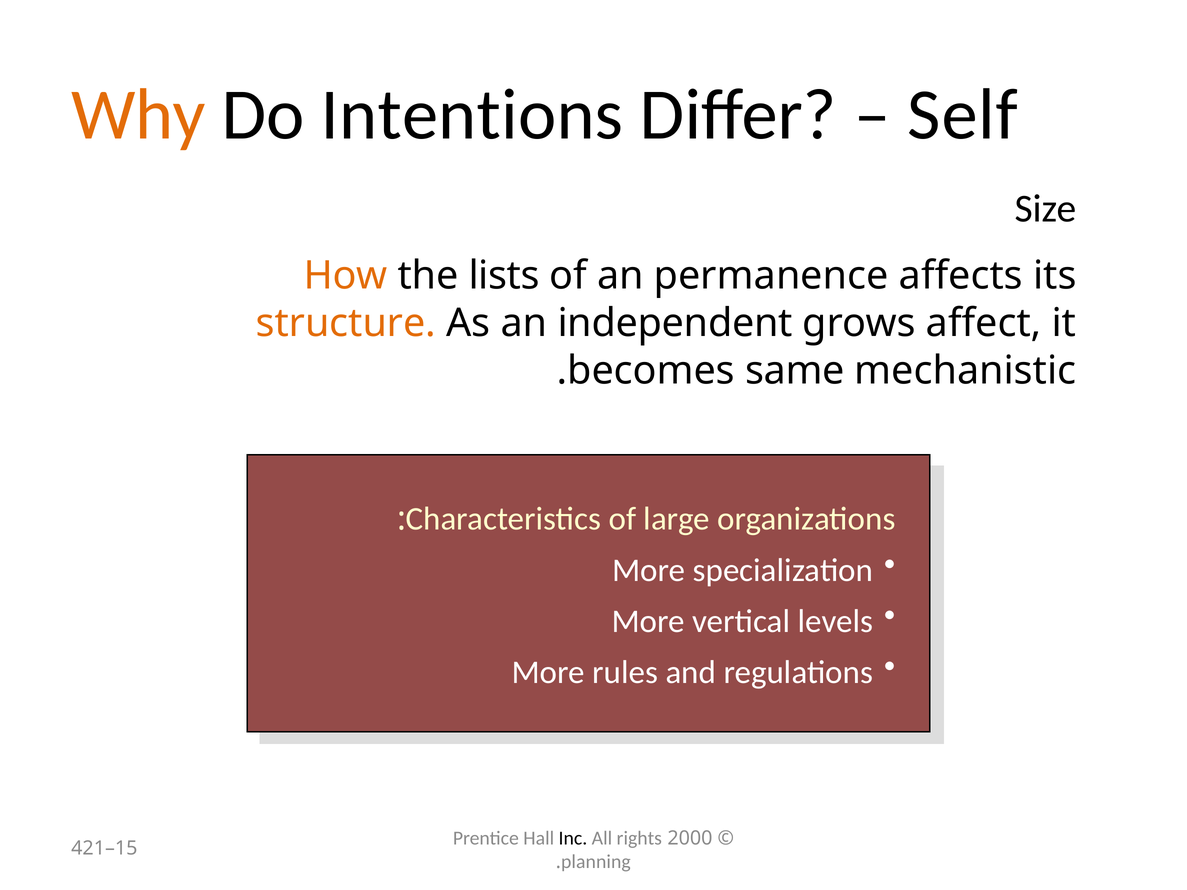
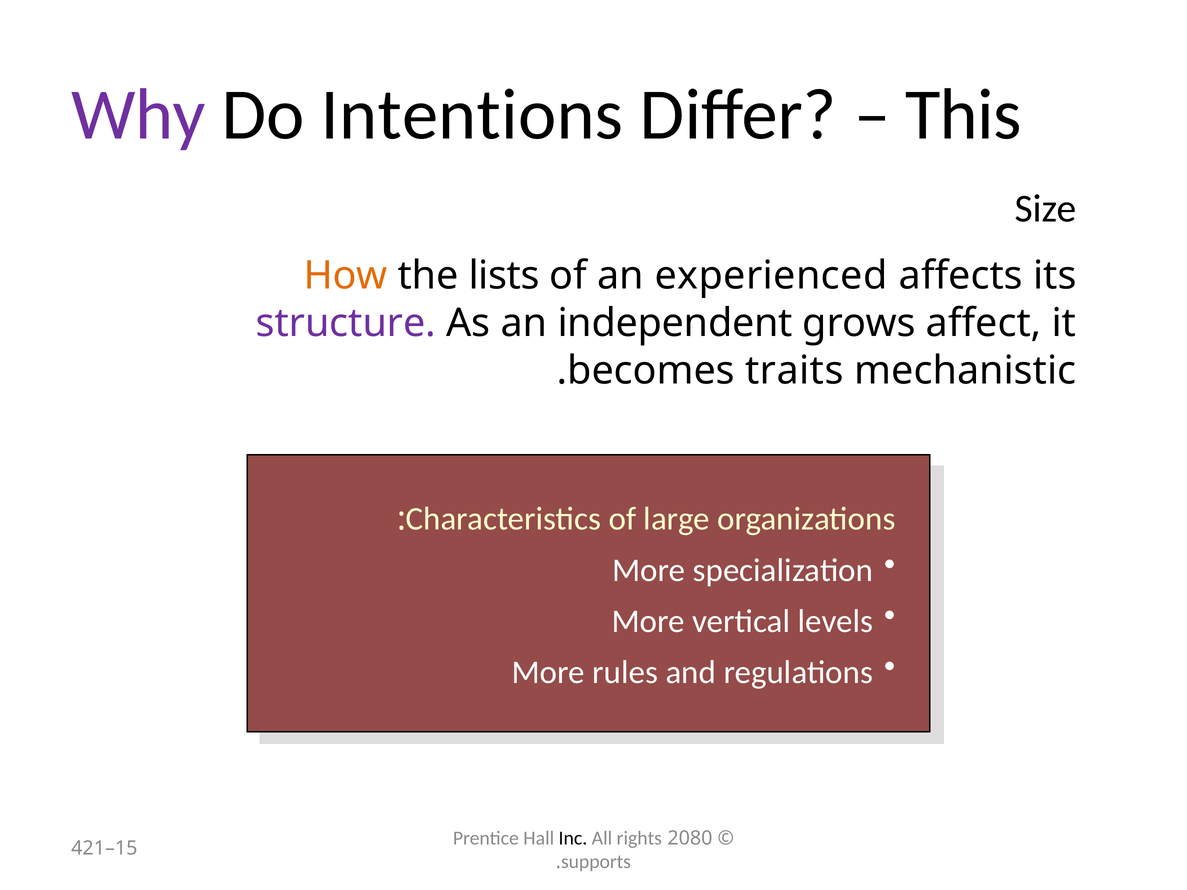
Why colour: orange -> purple (138, 115)
Self: Self -> This (963, 115)
permanence: permanence -> experienced (771, 276)
structure colour: orange -> purple (346, 323)
same: same -> traits (794, 371)
2000: 2000 -> 2080 (690, 838)
planning: planning -> supports (596, 862)
